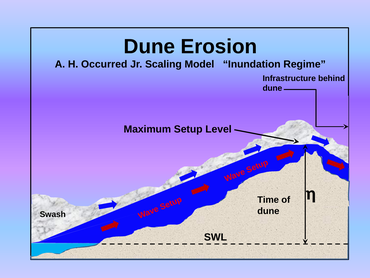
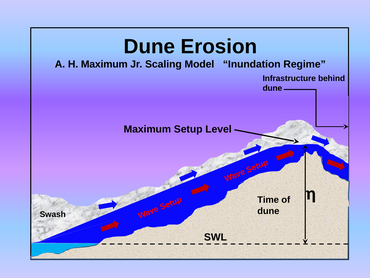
H Occurred: Occurred -> Maximum (104, 64)
